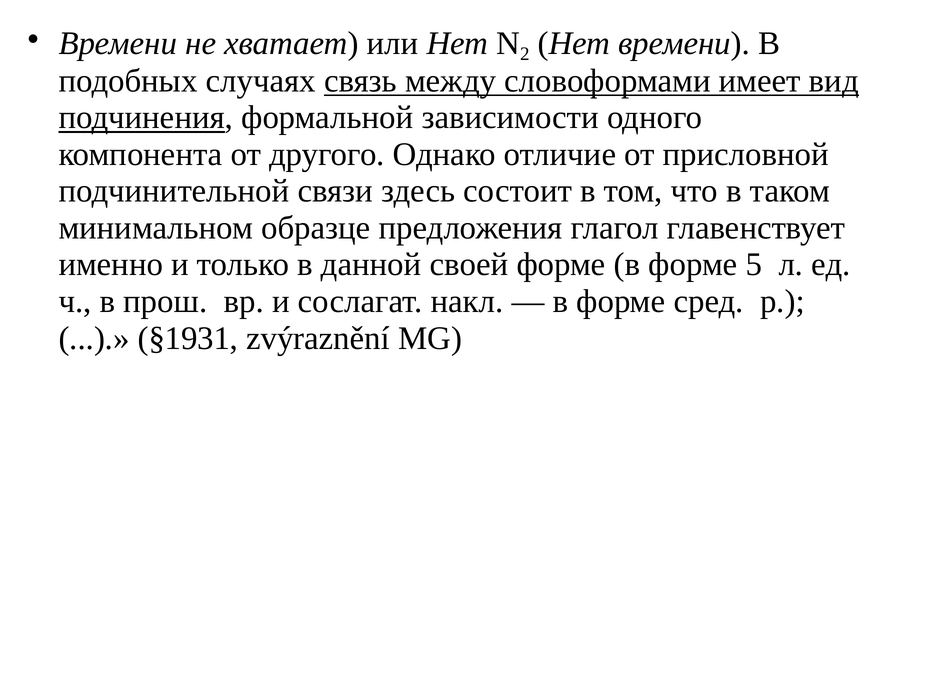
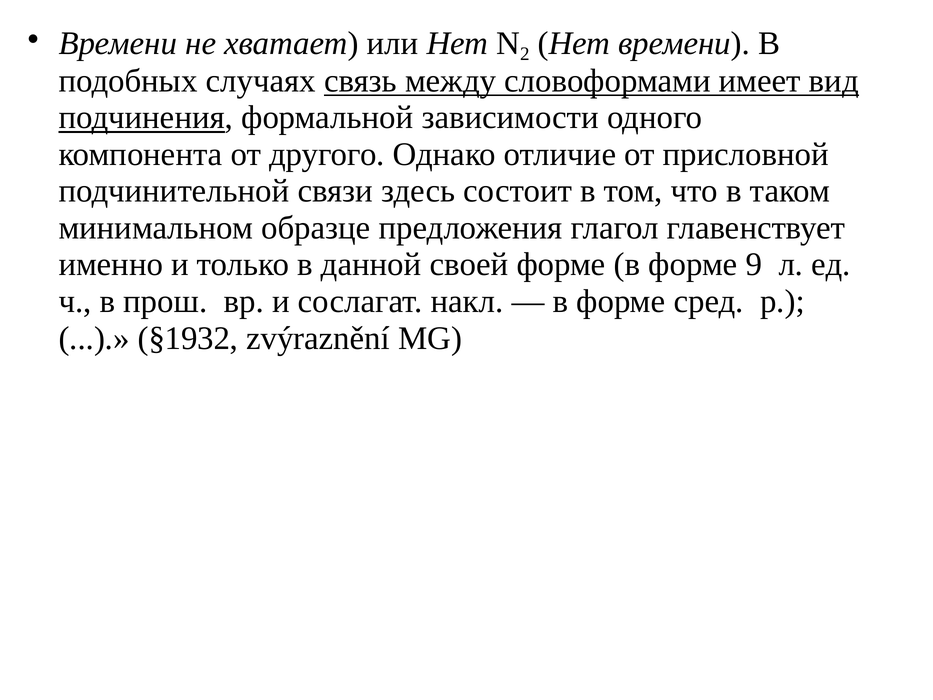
5: 5 -> 9 (754, 264)
§1931: §1931 -> §1932 (188, 338)
